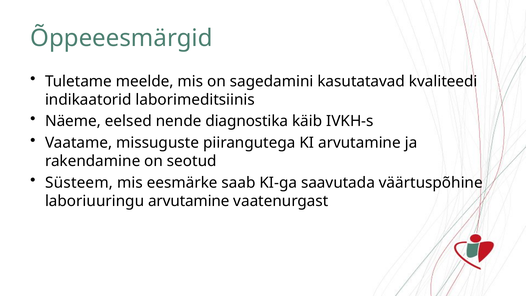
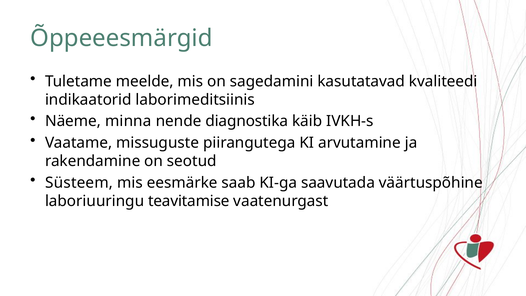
eelsed: eelsed -> minna (128, 121)
laboriuuringu arvutamine: arvutamine -> teavitamise (189, 201)
